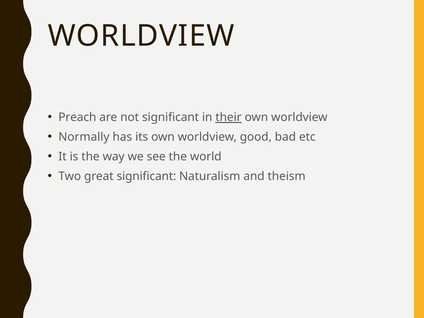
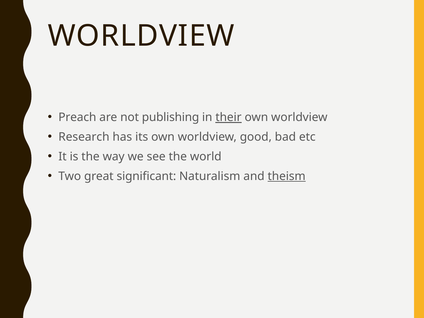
not significant: significant -> publishing (171, 117)
Normally: Normally -> Research (84, 137)
theism underline: none -> present (287, 176)
